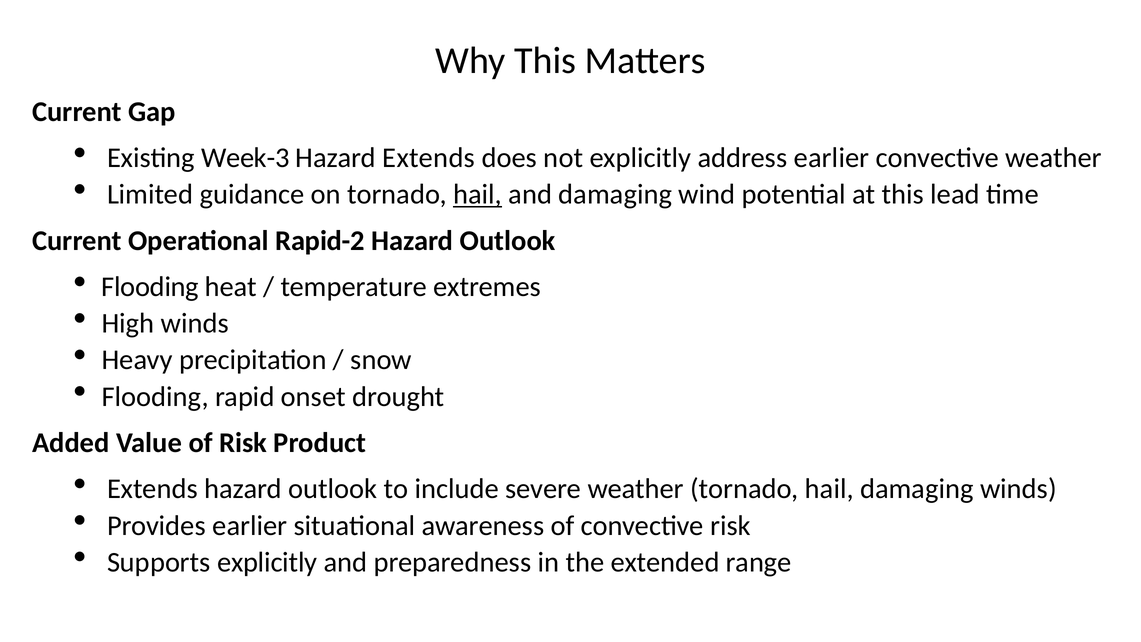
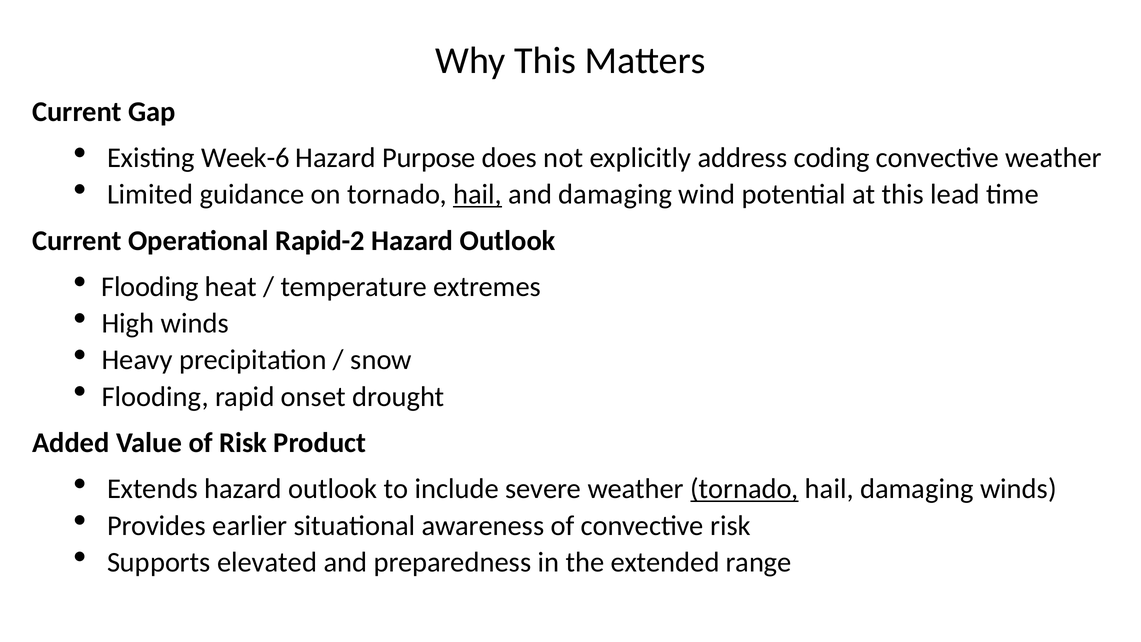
Week-3: Week-3 -> Week-6 (245, 158)
Hazard Extends: Extends -> Purpose (429, 158)
address earlier: earlier -> coding (832, 158)
tornado underline: none -> present (744, 489)
Supports explicitly: explicitly -> elevated (267, 562)
